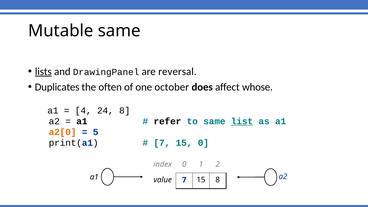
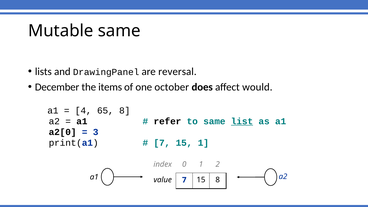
lists underline: present -> none (43, 72)
Duplicates: Duplicates -> December (57, 87)
often: often -> items (110, 87)
whose: whose -> would (257, 87)
24: 24 -> 65 (105, 111)
a2[0 colour: orange -> black (63, 132)
5: 5 -> 3 (96, 132)
15 0: 0 -> 1 (203, 143)
